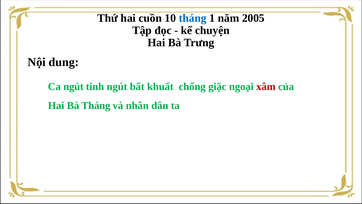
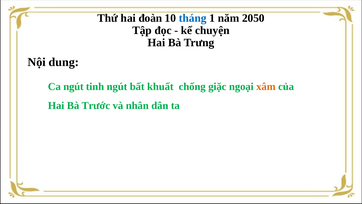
cuồn: cuồn -> đoàn (150, 18)
2005: 2005 -> 2050 (253, 18)
xâm colour: red -> orange (266, 86)
Bà Tháng: Tháng -> Trước (96, 105)
